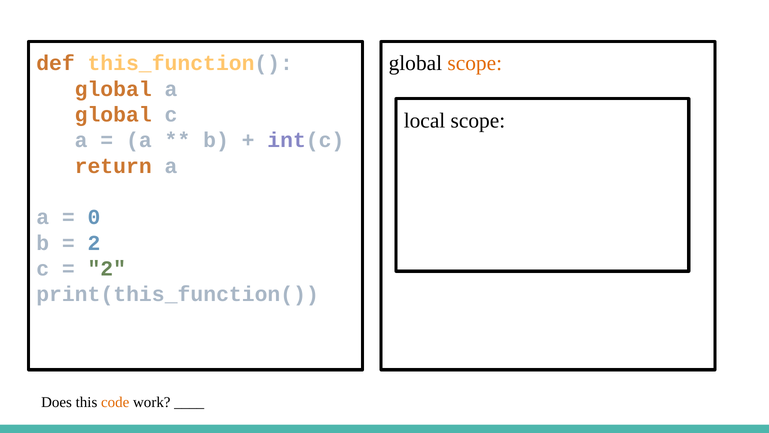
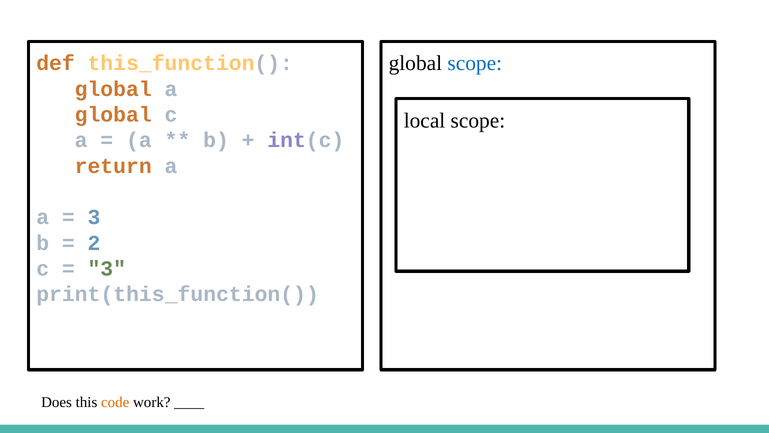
scope colour: orange -> blue (475, 63)
0: 0 -> 3 (94, 217)
2: 2 -> 3 (107, 268)
